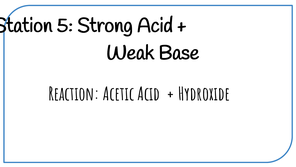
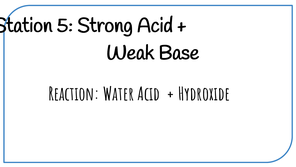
Acetic: Acetic -> Water (118, 94)
